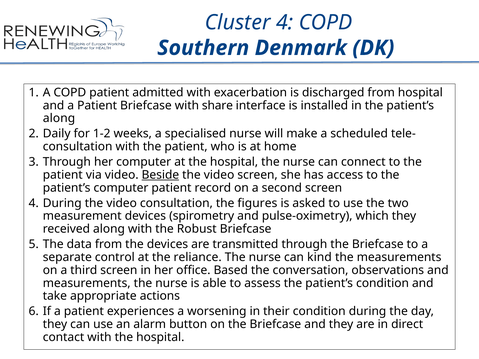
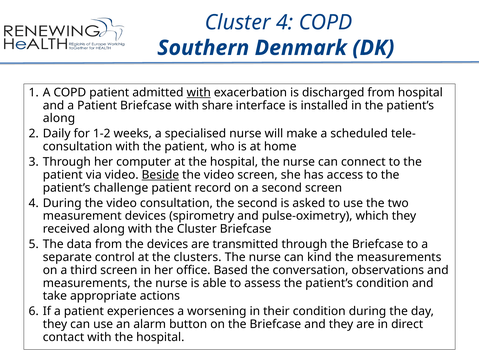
with underline: none -> present (199, 93)
patient’s computer: computer -> challenge (121, 188)
the figures: figures -> second (257, 203)
the Robust: Robust -> Cluster (197, 229)
reliance: reliance -> clusters (198, 257)
